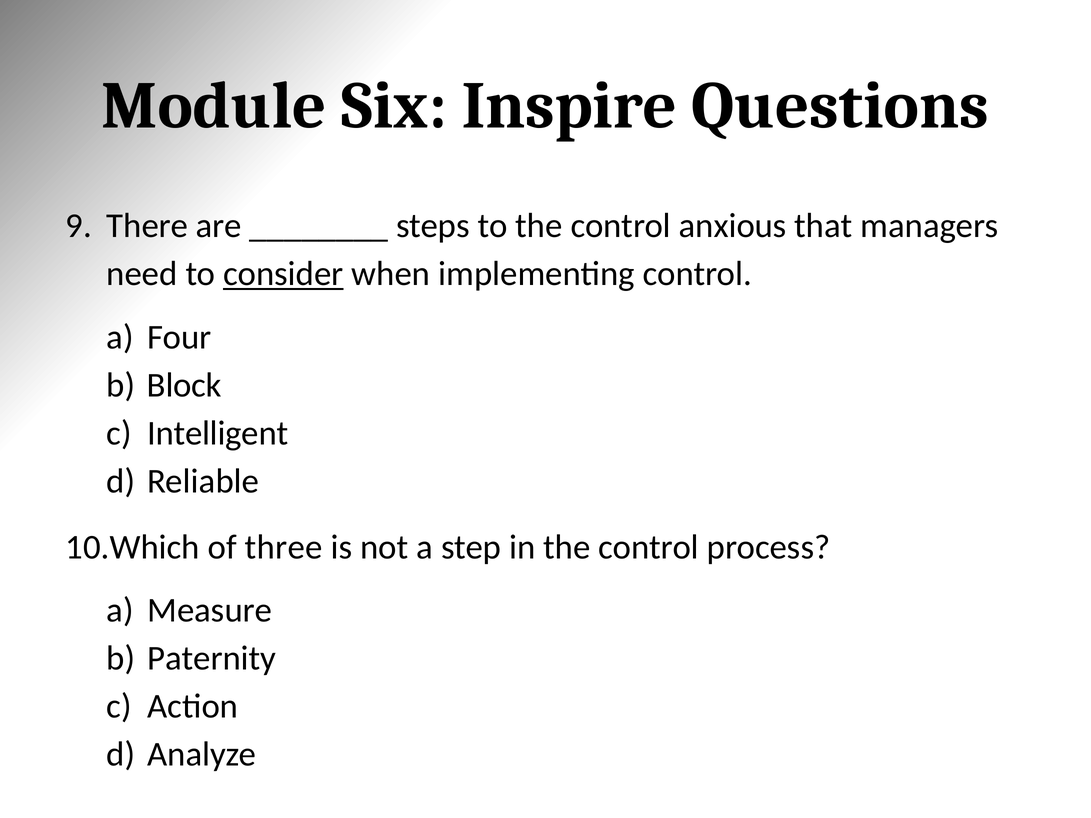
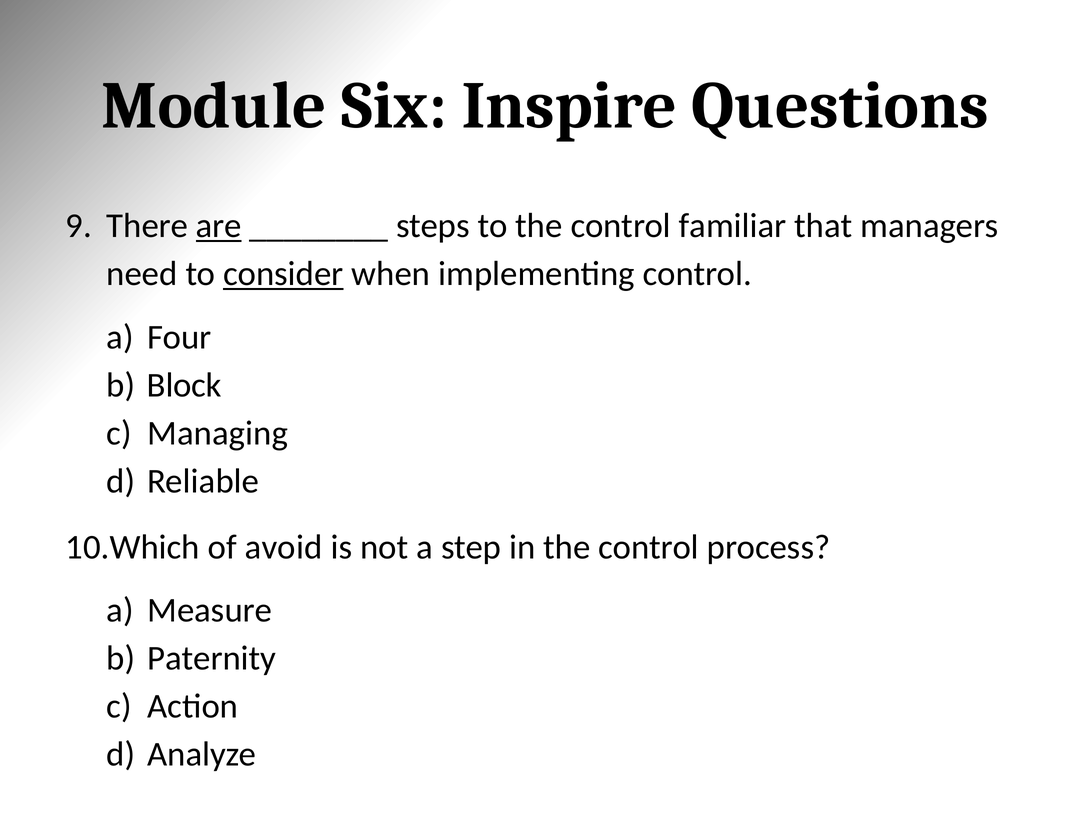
are underline: none -> present (219, 226)
anxious: anxious -> familiar (733, 226)
Intelligent: Intelligent -> Managing (218, 433)
three: three -> avoid (284, 547)
